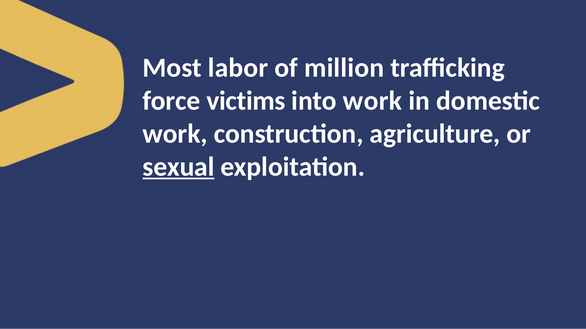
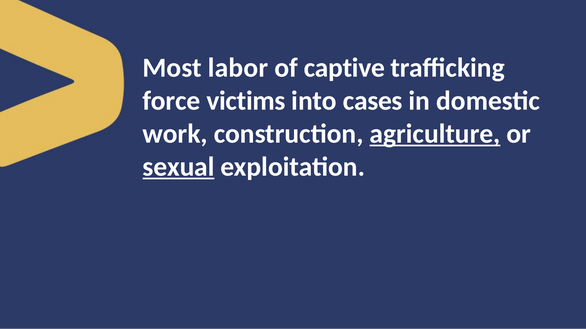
million: million -> captive (344, 68)
into work: work -> cases (373, 101)
agriculture underline: none -> present (435, 134)
